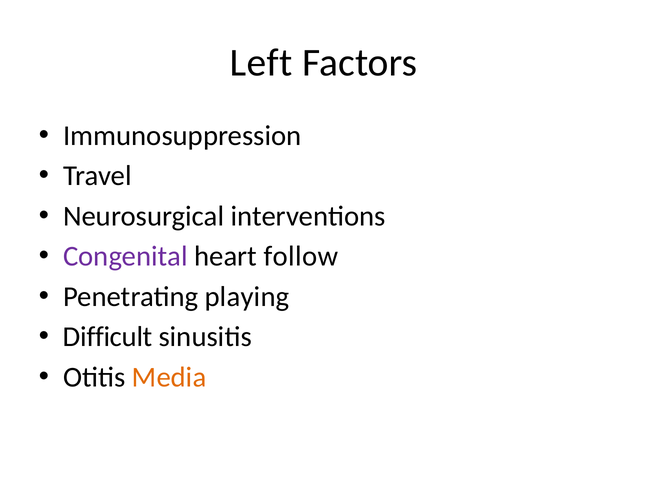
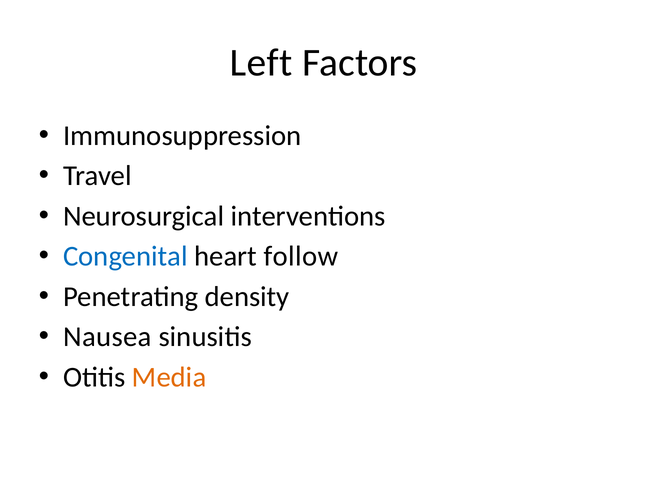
Congenital colour: purple -> blue (125, 257)
playing: playing -> density (247, 297)
Difficult: Difficult -> Nausea (107, 337)
